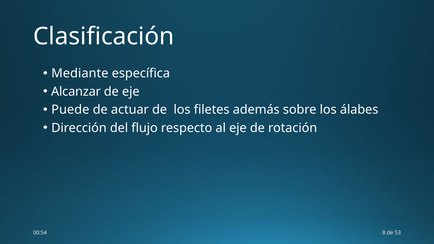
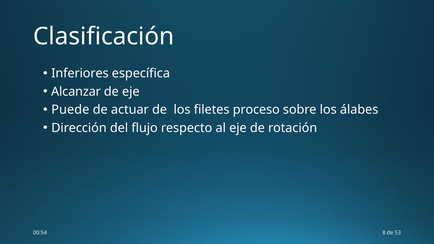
Mediante: Mediante -> Inferiores (80, 73)
además: además -> proceso (256, 110)
